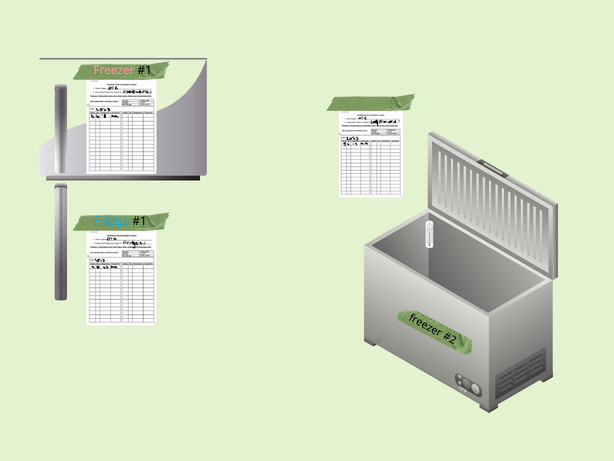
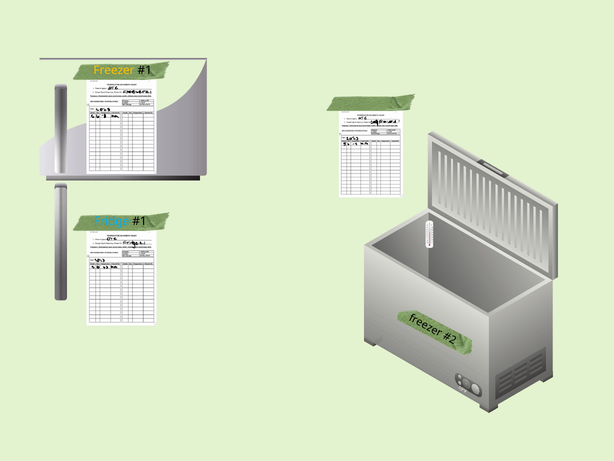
Freezer colour: pink -> yellow (114, 70)
